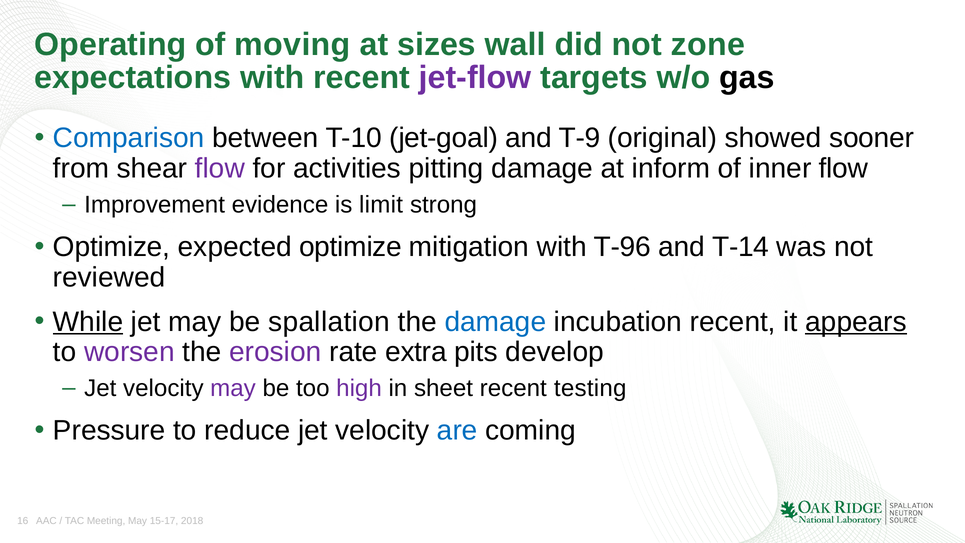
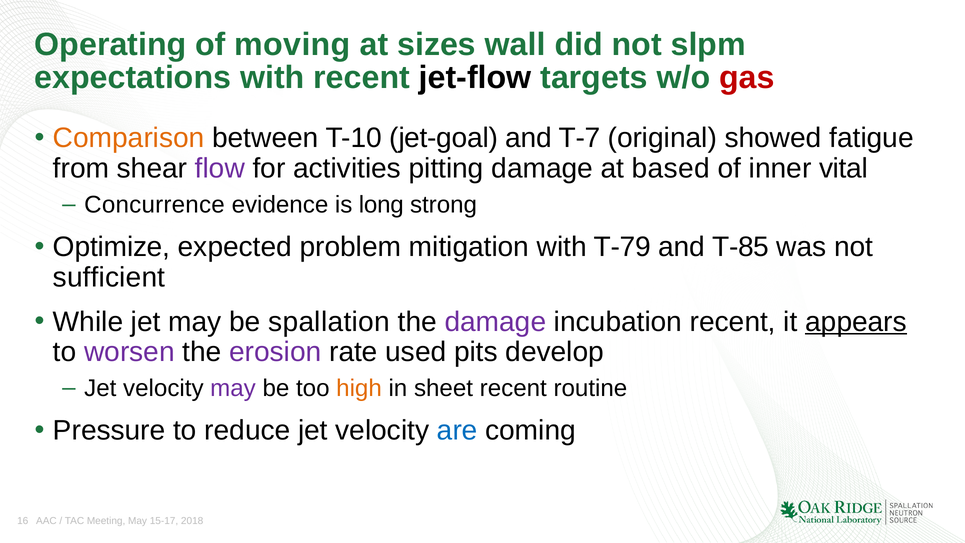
zone: zone -> slpm (708, 45)
jet-flow colour: purple -> black (475, 77)
gas colour: black -> red (747, 77)
Comparison colour: blue -> orange (129, 138)
T-9: T-9 -> T-7 (580, 138)
sooner: sooner -> fatigue (872, 138)
inform: inform -> based (671, 168)
inner flow: flow -> vital (844, 168)
Improvement: Improvement -> Concurrence (154, 205)
limit: limit -> long (381, 205)
expected optimize: optimize -> problem (350, 247)
T-96: T-96 -> T-79 (622, 247)
T-14: T-14 -> T-85 (741, 247)
reviewed: reviewed -> sufficient (109, 277)
While underline: present -> none (88, 322)
damage colour: blue -> purple (495, 322)
extra: extra -> used (416, 352)
high colour: purple -> orange (359, 388)
testing: testing -> routine (590, 388)
